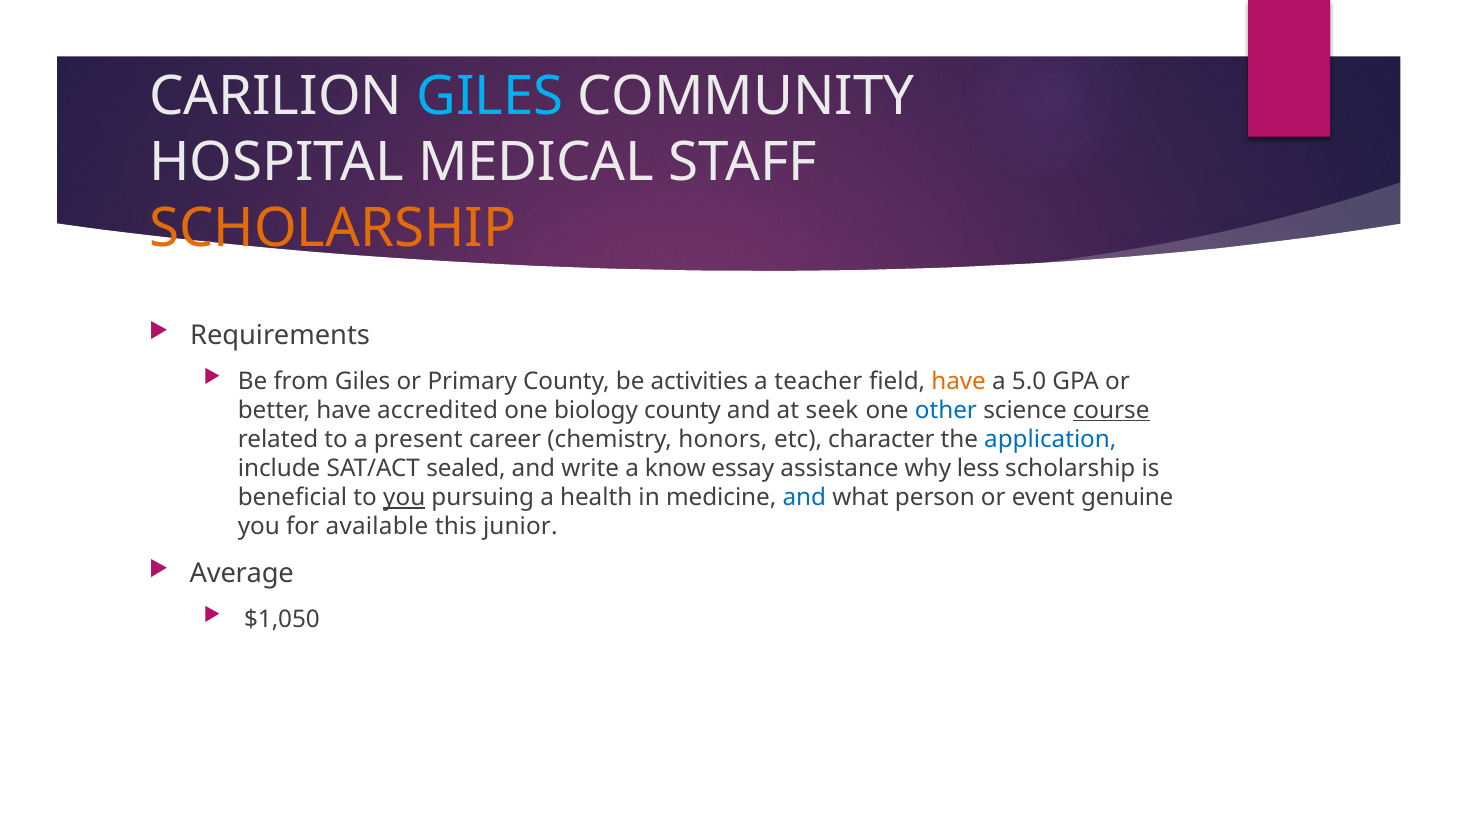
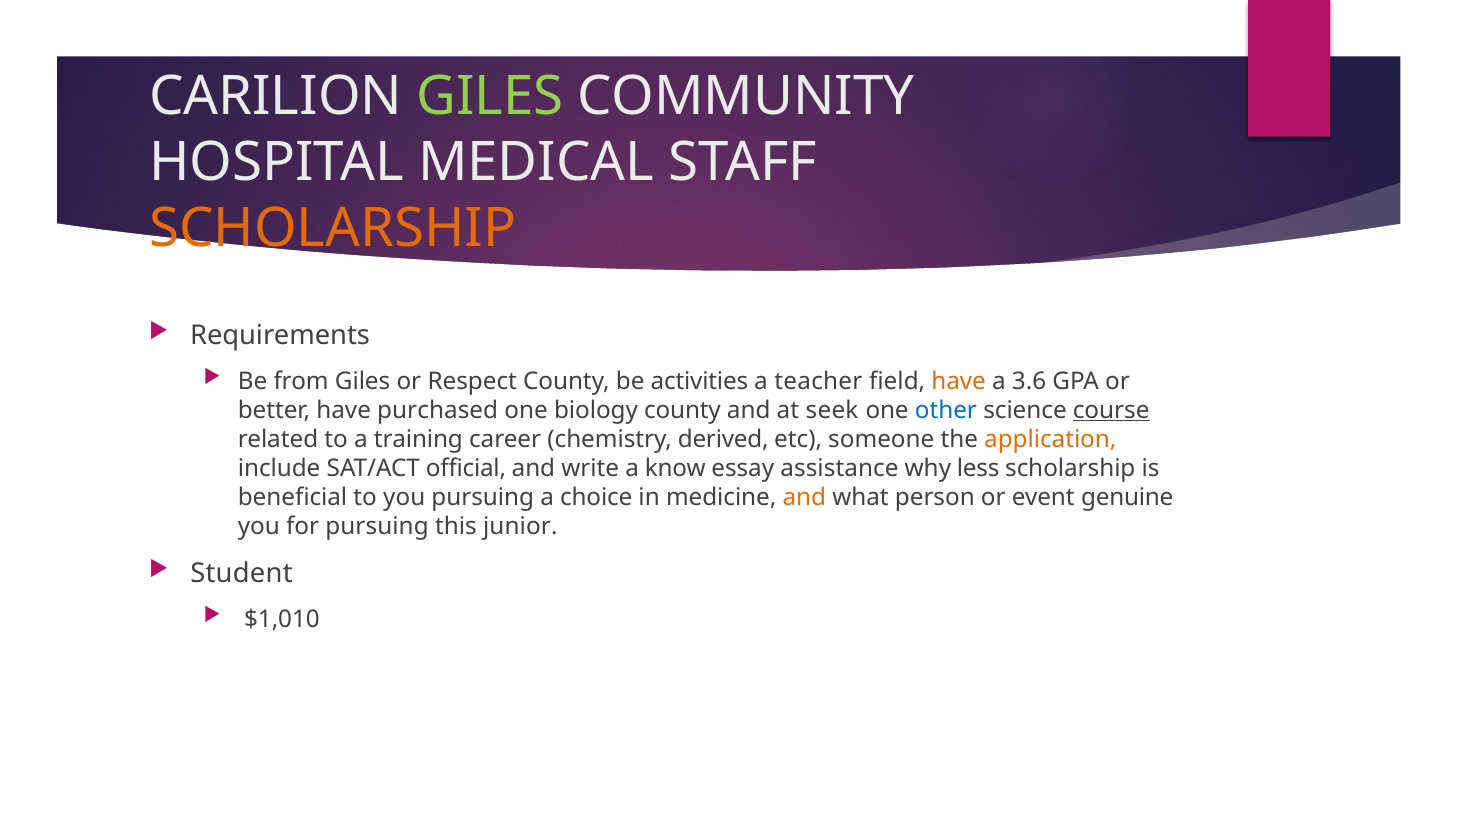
GILES colour: light blue -> light green (490, 97)
Primary: Primary -> Respect (472, 381)
5.0: 5.0 -> 3.6 (1029, 381)
accredited: accredited -> purchased (438, 410)
present: present -> training (418, 439)
honors: honors -> derived (723, 439)
character: character -> someone (881, 439)
application colour: blue -> orange (1050, 439)
sealed: sealed -> official (466, 469)
you underline: present -> none (404, 498)
health: health -> choice (596, 498)
and colour: blue -> orange (804, 498)
for available: available -> pursuing (377, 527)
Average: Average -> Student (241, 573)
$1,050: $1,050 -> $1,010 (282, 619)
